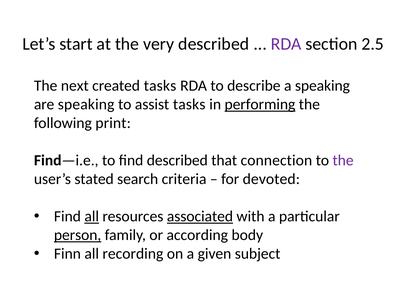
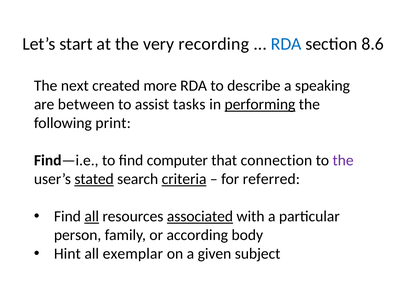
very described: described -> recording (214, 44)
RDA colour: purple -> blue (286, 44)
2.5: 2.5 -> 8.6 (373, 44)
created tasks: tasks -> more (160, 86)
are speaking: speaking -> between (86, 104)
find described: described -> computer (177, 160)
stated underline: none -> present (94, 179)
criteria underline: none -> present (184, 179)
devoted: devoted -> referred (271, 179)
person underline: present -> none (78, 235)
Finn: Finn -> Hint (67, 254)
recording: recording -> exemplar (133, 254)
